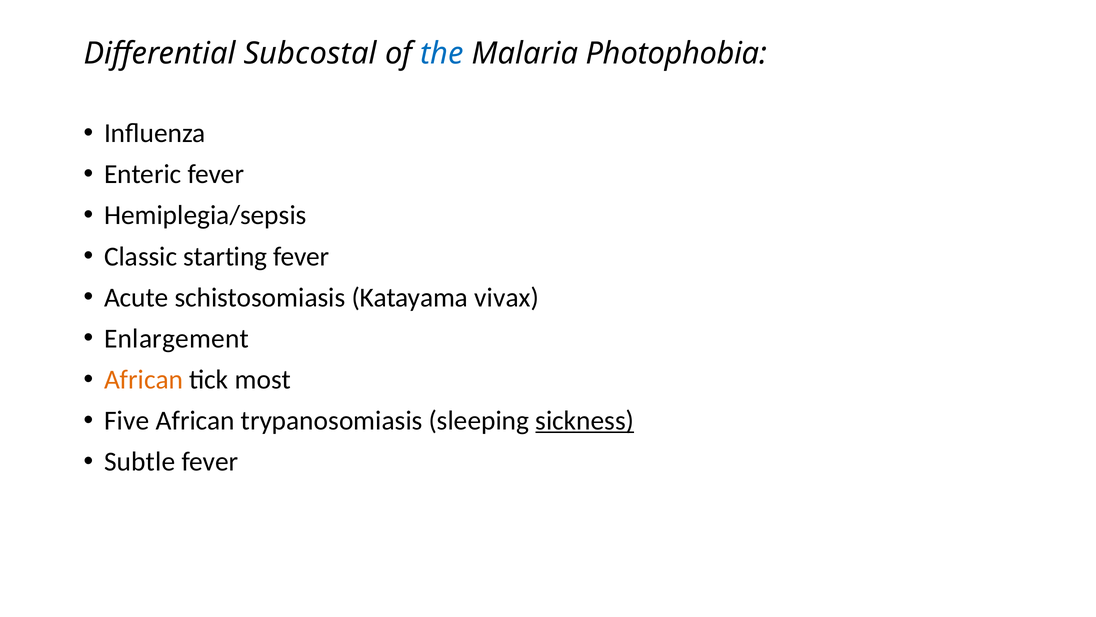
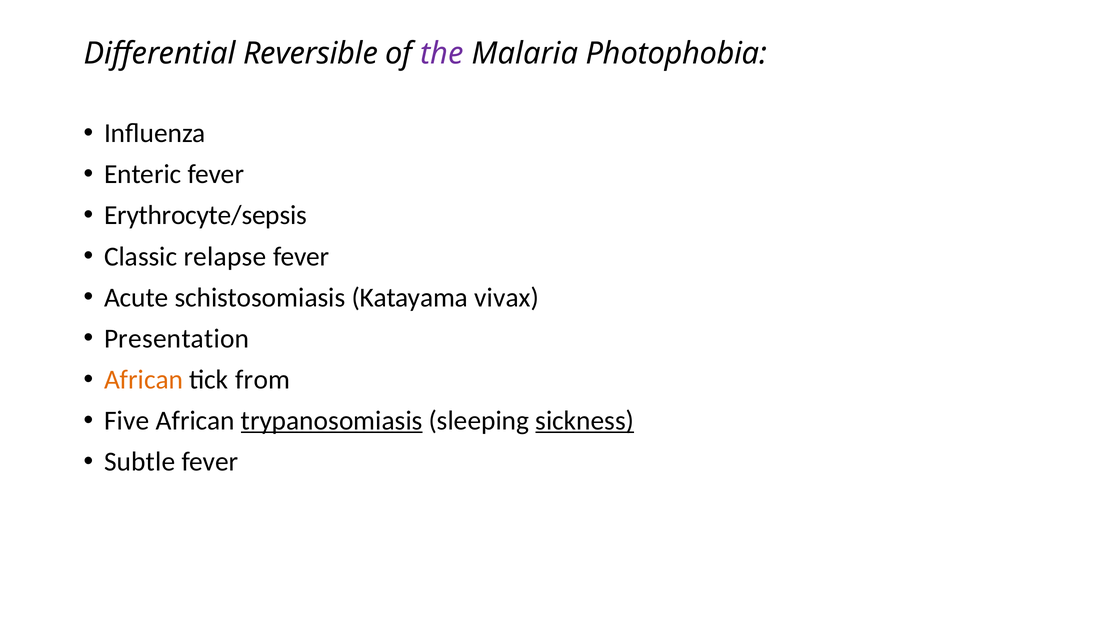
Subcostal: Subcostal -> Reversible (310, 53)
the colour: blue -> purple (442, 53)
Hemiplegia/sepsis: Hemiplegia/sepsis -> Erythrocyte/sepsis (205, 215)
starting: starting -> relapse (225, 256)
Enlargement: Enlargement -> Presentation (177, 338)
most: most -> from (263, 379)
trypanosomiasis underline: none -> present (332, 420)
